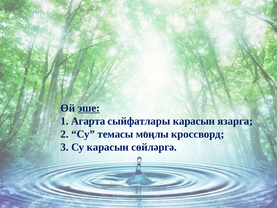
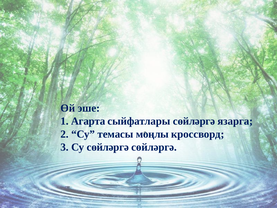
эше underline: present -> none (89, 108)
сыйфатлары карасын: карасын -> сөйләргә (194, 121)
Су карасын: карасын -> сөйләргә (108, 147)
